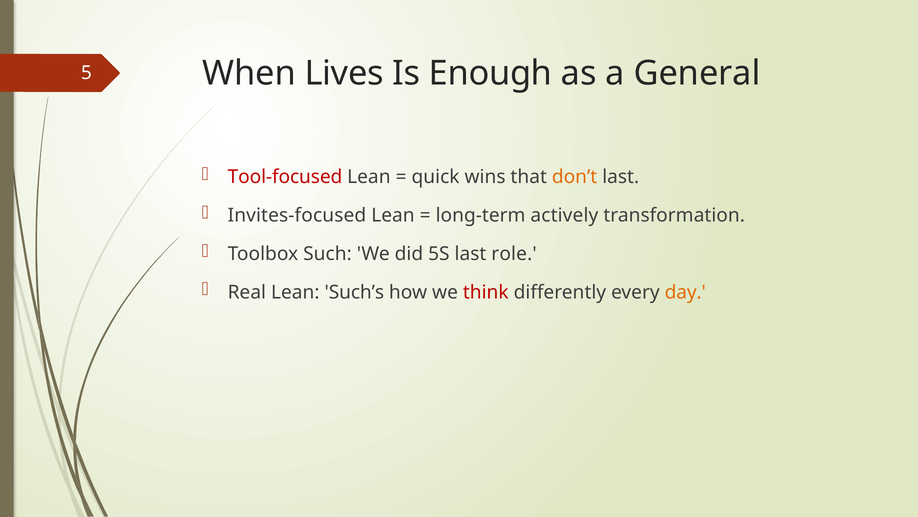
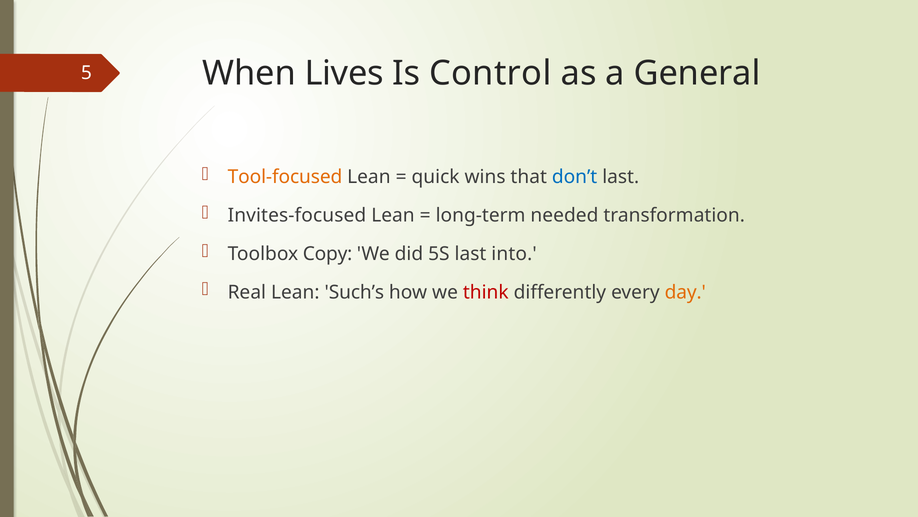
Enough: Enough -> Control (490, 74)
Tool-focused colour: red -> orange (285, 177)
don’t colour: orange -> blue (575, 177)
actively: actively -> needed (564, 215)
Such: Such -> Copy (328, 254)
role: role -> into (514, 254)
